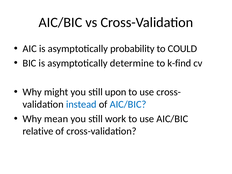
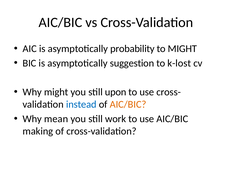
to COULD: COULD -> MIGHT (182, 49)
determine: determine -> suggestion (132, 63)
k-find: k-find -> k-lost (179, 63)
AIC/BIC colour: blue -> orange (128, 104)
relative: relative -> making (38, 131)
